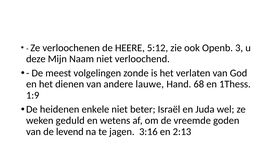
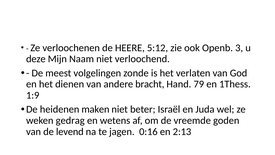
lauwe: lauwe -> bracht (150, 84)
68: 68 -> 79 (199, 84)
enkele: enkele -> maken (95, 109)
geduld: geduld -> gedrag (70, 120)
3:16: 3:16 -> 0:16 (148, 131)
